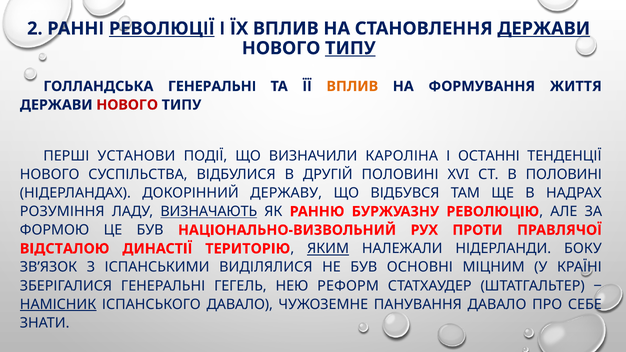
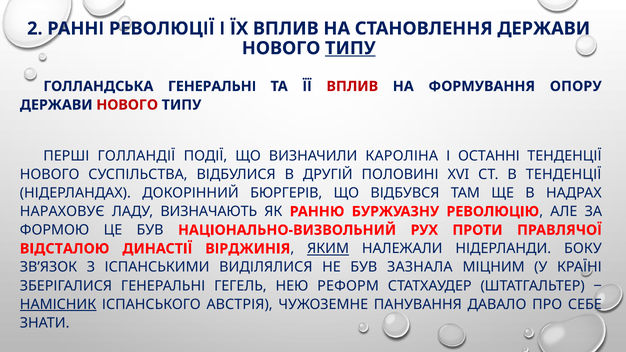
РЕВОЛЮЦІЇ underline: present -> none (162, 29)
ДЕРЖАВИ underline: present -> none (544, 29)
ВПЛИВ colour: orange -> red (352, 86)
ЖИТТЯ: ЖИТТЯ -> ОПОРУ (576, 86)
УСТАНОВИ: УСТАНОВИ -> ГОЛЛАНДІЇ (136, 156)
В ПОЛОВИНІ: ПОЛОВИНІ -> ТЕНДЕНЦІЇ (564, 174)
ДЕРЖАВУ: ДЕРЖАВУ -> БЮРГЕРІВ (286, 193)
РОЗУМІННЯ: РОЗУМІННЯ -> НАРАХОВУЄ (62, 212)
ВИЗНАЧАЮТЬ underline: present -> none (209, 212)
ТЕРИТОРІЮ: ТЕРИТОРІЮ -> ВІРДЖИНІЯ (248, 249)
ОСНОВНІ: ОСНОВНІ -> ЗАЗНАЛА (420, 267)
ІСПАНСЬКОГО ДАВАЛО: ДАВАЛО -> АВСТРІЯ (240, 304)
